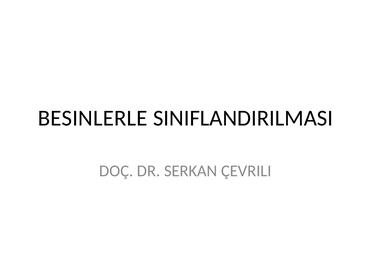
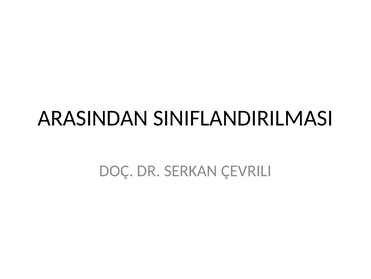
BESINLERLE: BESINLERLE -> ARASINDAN (93, 118)
